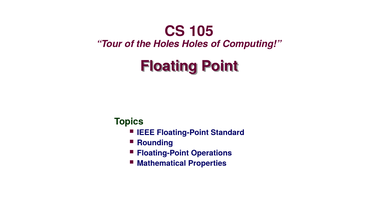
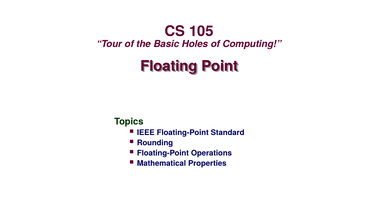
the Holes: Holes -> Basic (166, 44)
